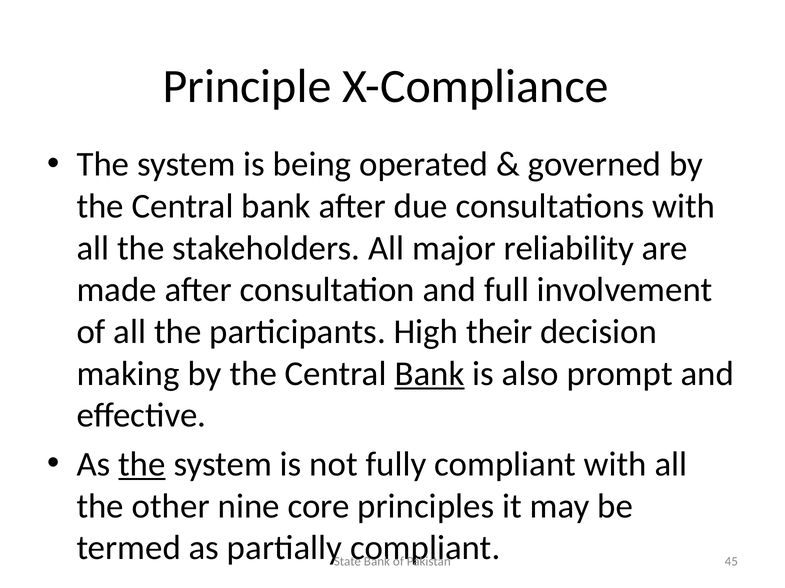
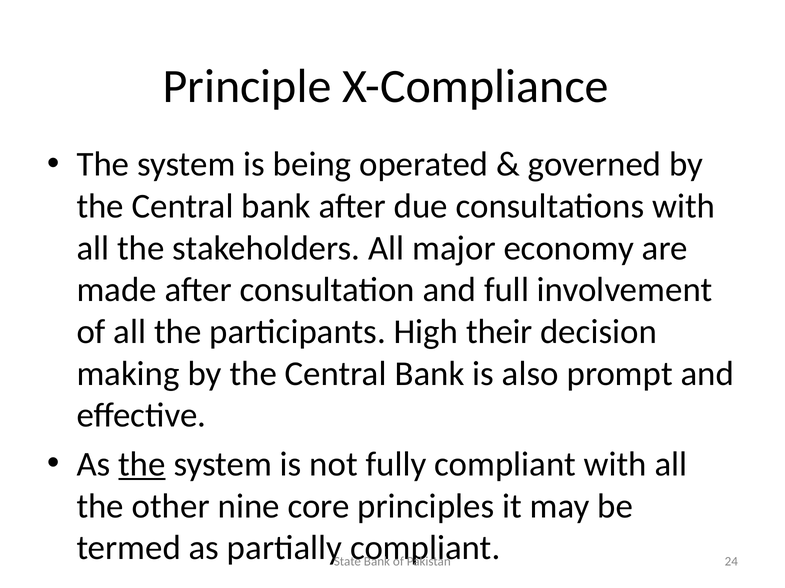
reliability: reliability -> economy (569, 248)
Bank underline: present -> none (429, 374)
45: 45 -> 24 (731, 562)
